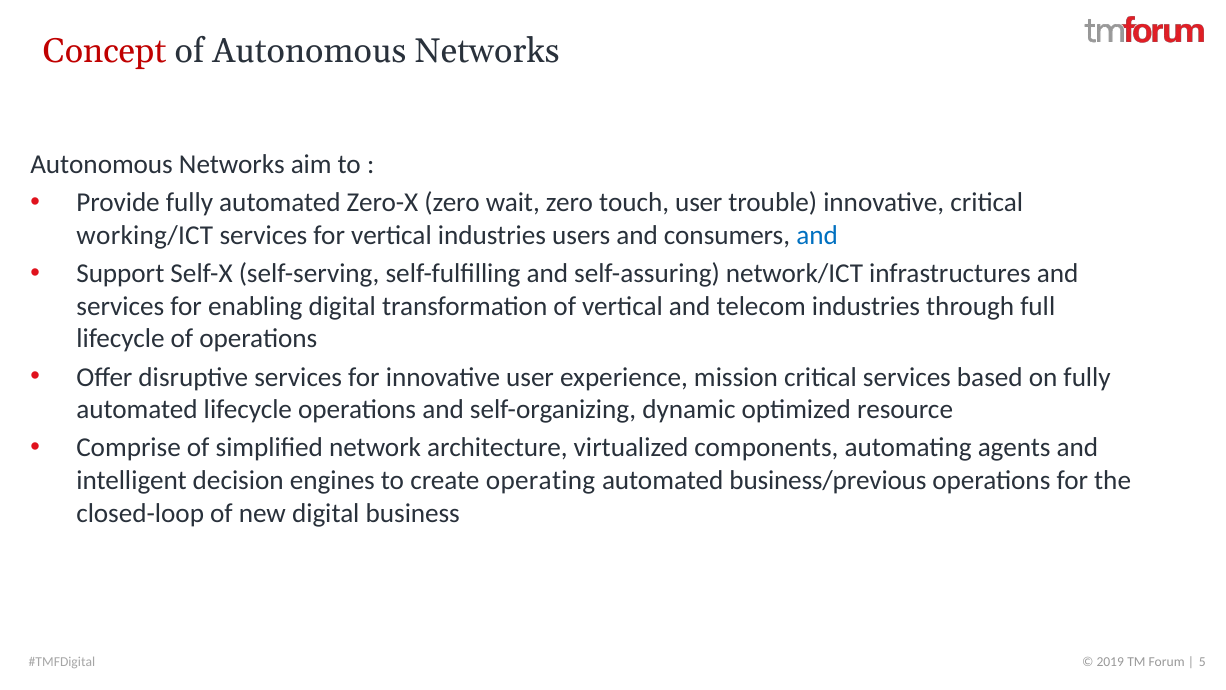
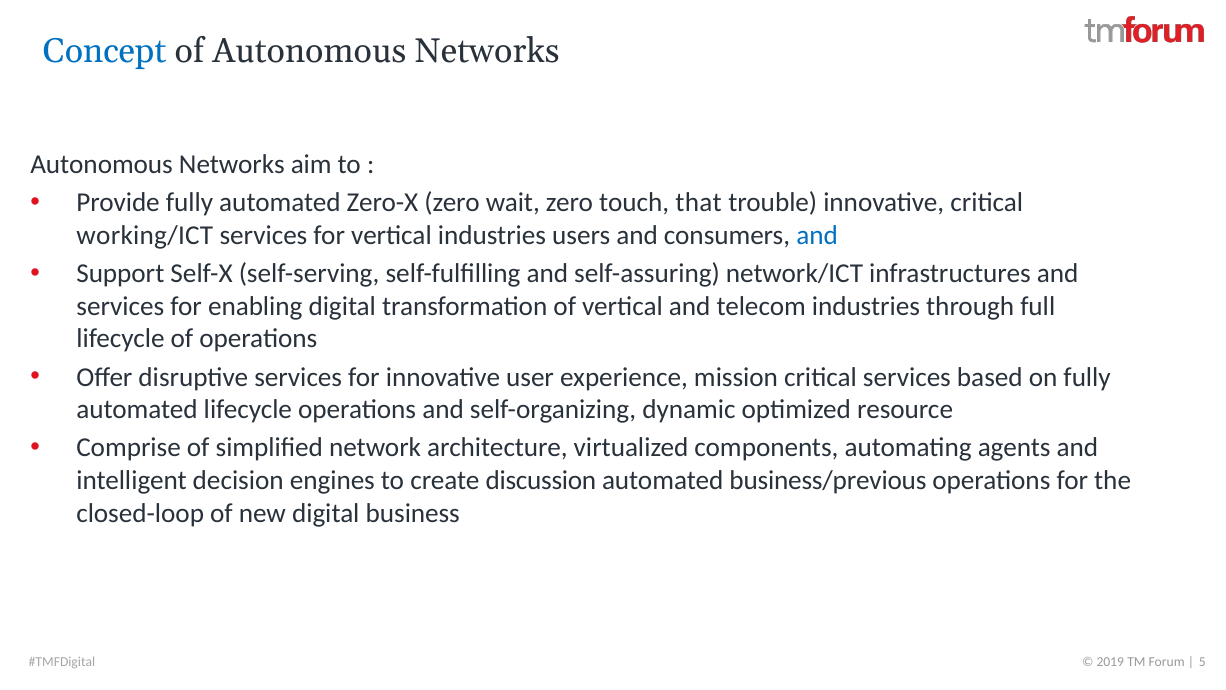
Concept colour: red -> blue (105, 51)
touch user: user -> that (699, 203)
operating: operating -> discussion (541, 480)
